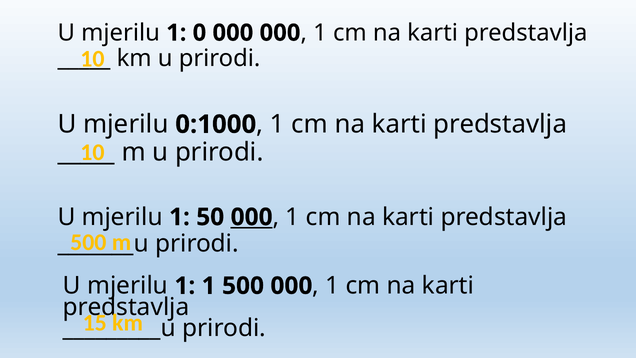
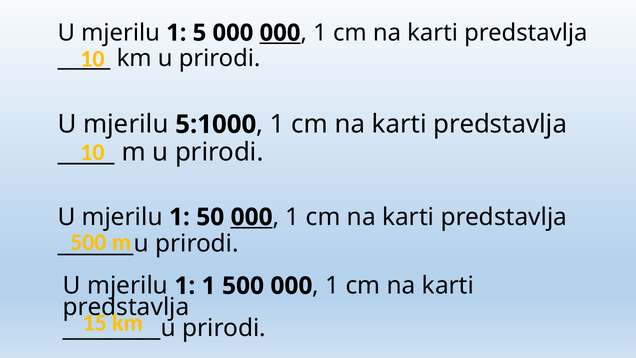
0: 0 -> 5 (199, 33)
000 underline: none -> present (280, 33)
0:1000: 0:1000 -> 5:1000 (216, 124)
